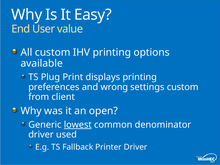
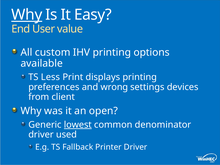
Why underline: none -> present (27, 15)
Plug: Plug -> Less (50, 77)
settings custom: custom -> devices (183, 87)
